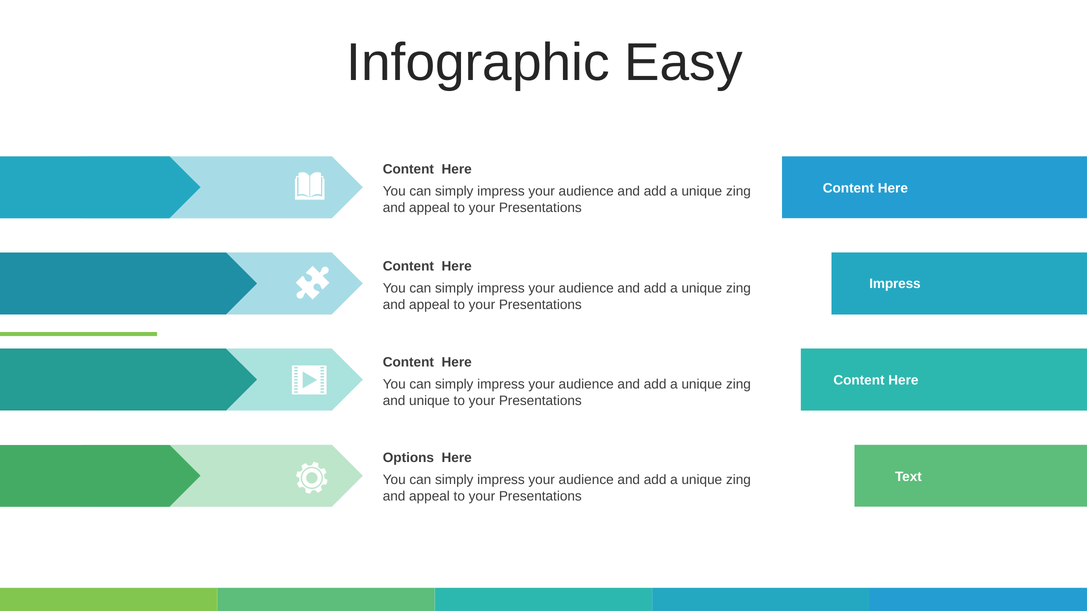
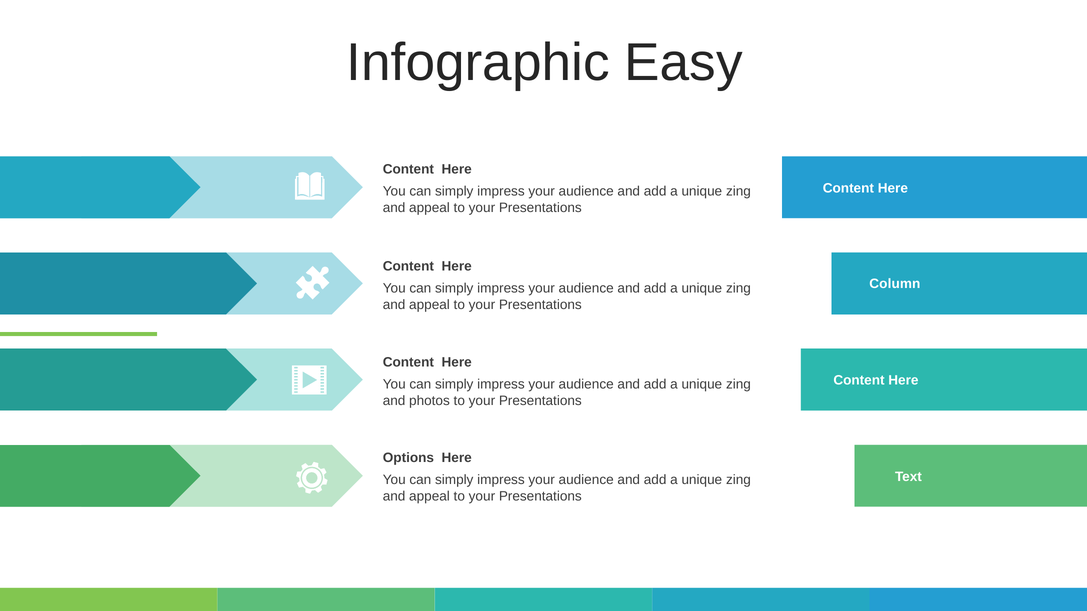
Impress: Impress -> Column (895, 284)
and unique: unique -> photos (429, 401)
